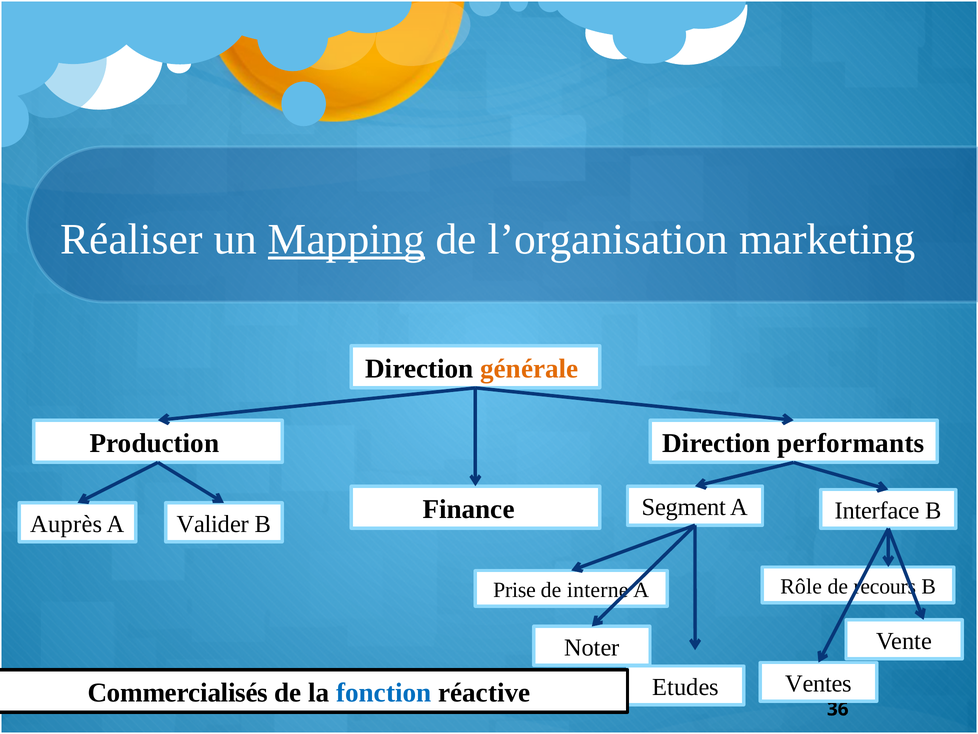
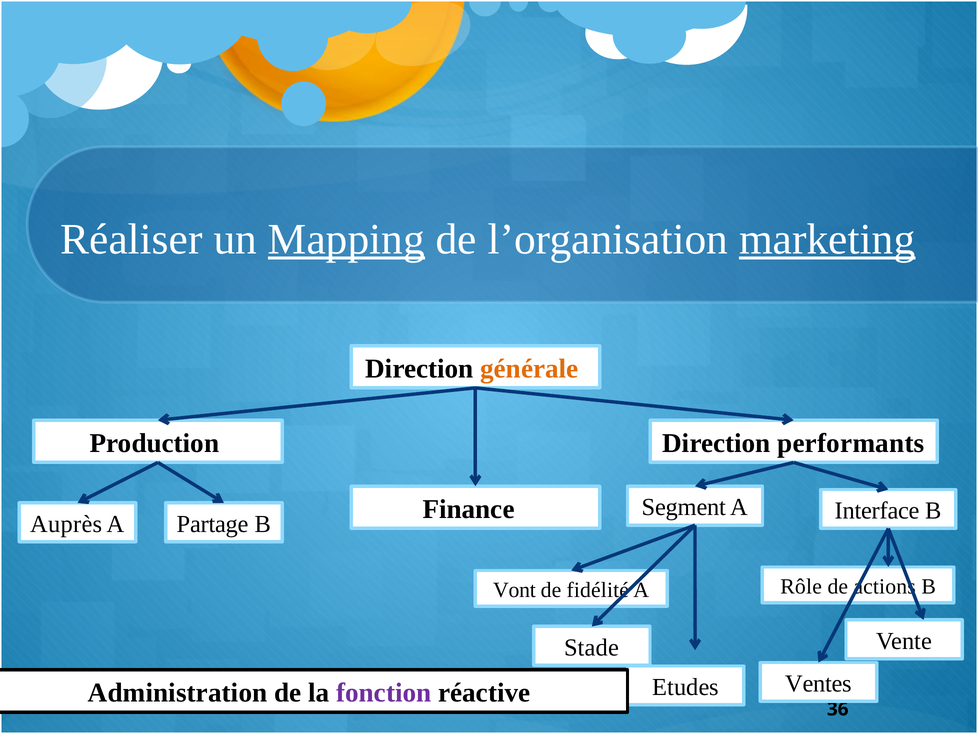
marketing underline: none -> present (827, 239)
Valider: Valider -> Partage (213, 524)
recours: recours -> actions (885, 586)
Prise: Prise -> Vont (514, 589)
interne: interne -> fidélité (598, 589)
Noter: Noter -> Stade (592, 647)
Commercialisés: Commercialisés -> Administration (178, 692)
fonction colour: blue -> purple (384, 692)
